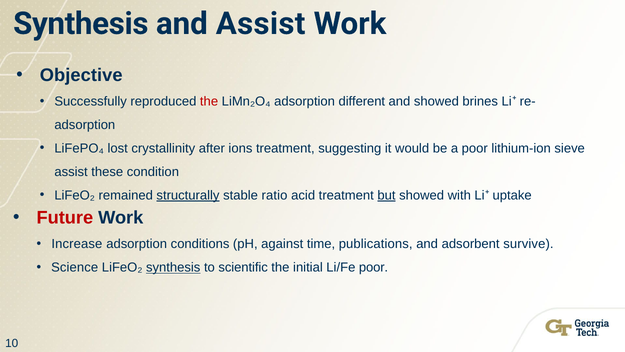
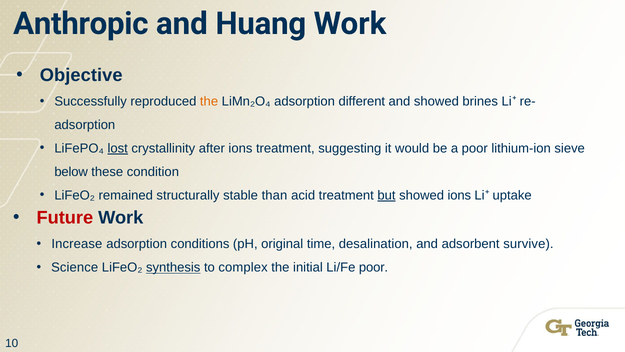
Synthesis: Synthesis -> Anthropic (81, 24)
and Assist: Assist -> Huang (261, 24)
the colour: red -> orange (209, 101)
lost underline: none -> present (118, 148)
assist: assist -> below (71, 172)
structurally underline: present -> none (188, 195)
ratio: ratio -> than (274, 195)
showed with: with -> ions (459, 195)
against: against -> original (282, 244)
publications: publications -> desalination (376, 244)
scientific: scientific -> complex (243, 267)
